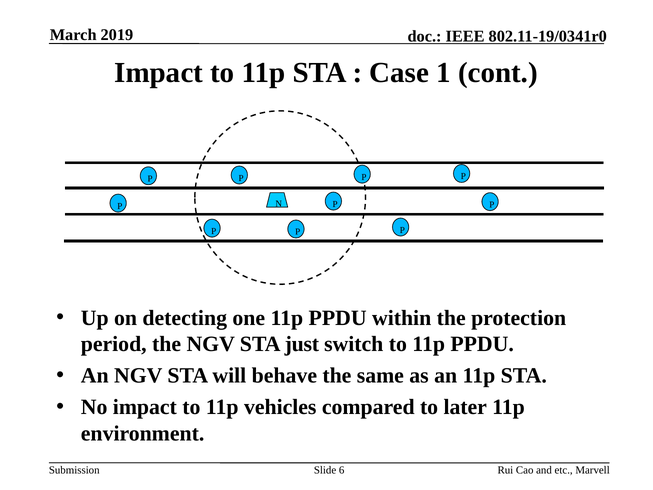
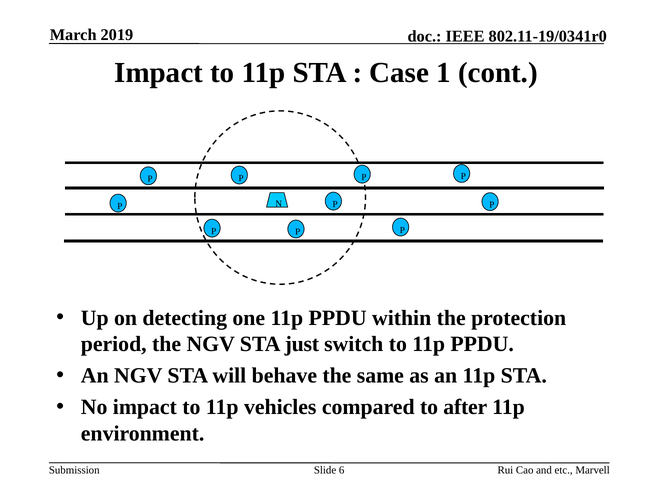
later: later -> after (465, 407)
